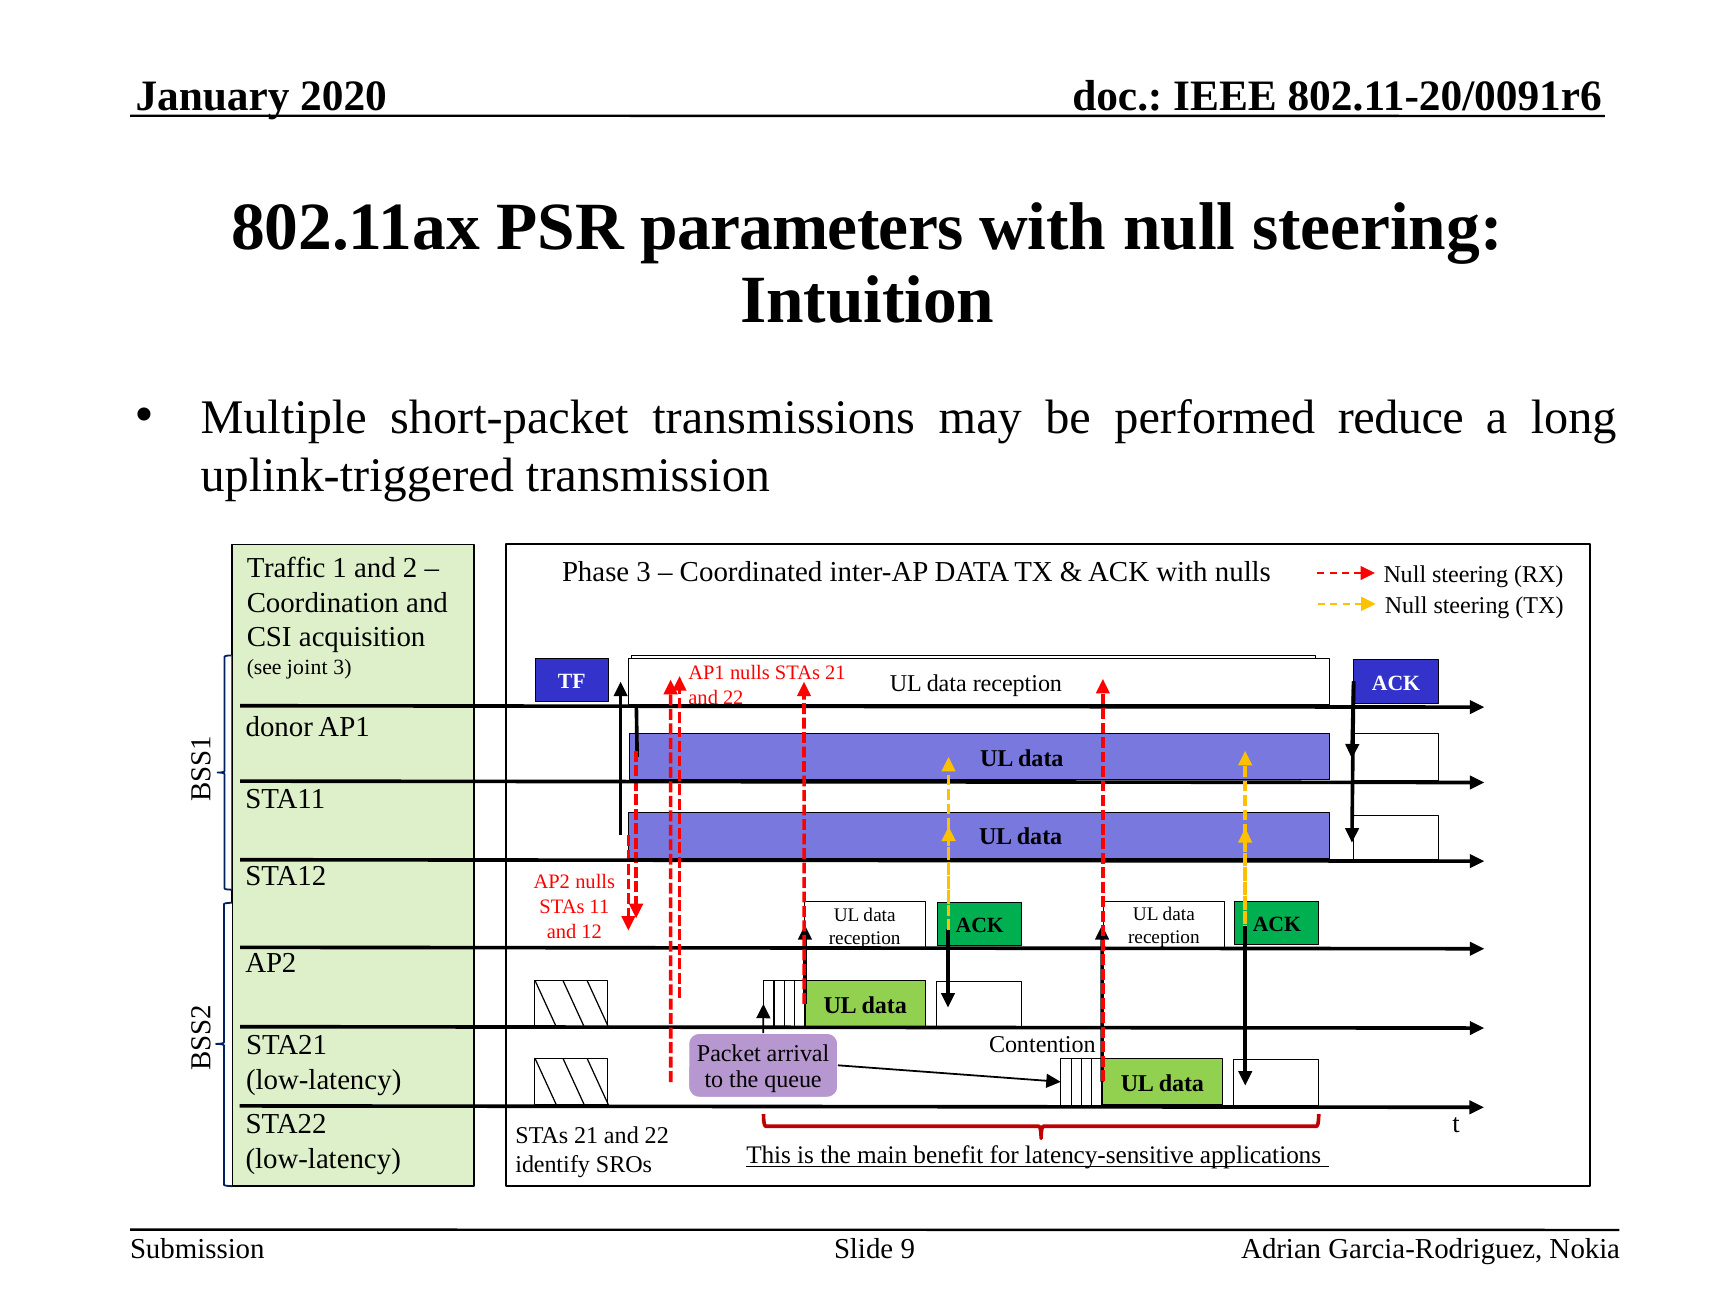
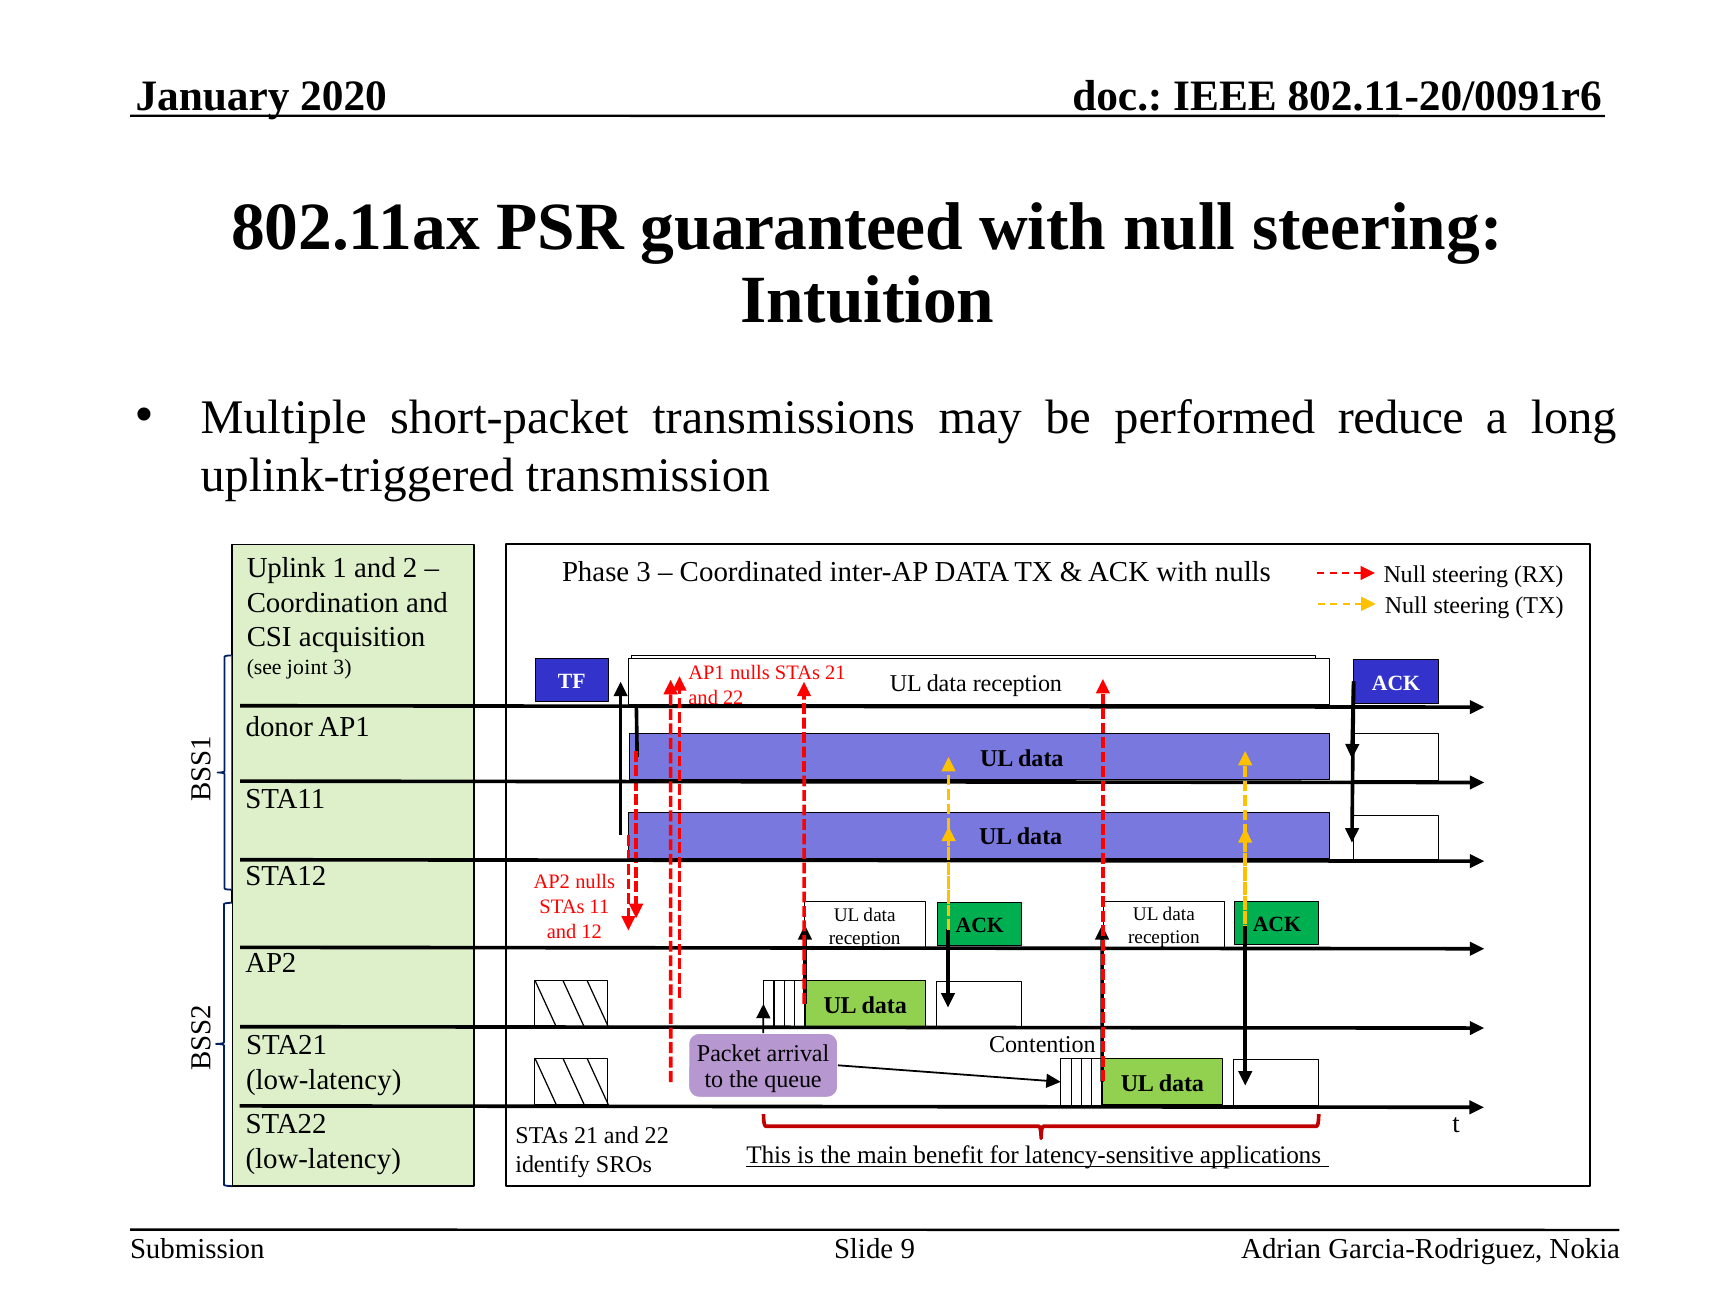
parameters: parameters -> guaranteed (802, 227)
Traffic: Traffic -> Uplink (286, 568)
